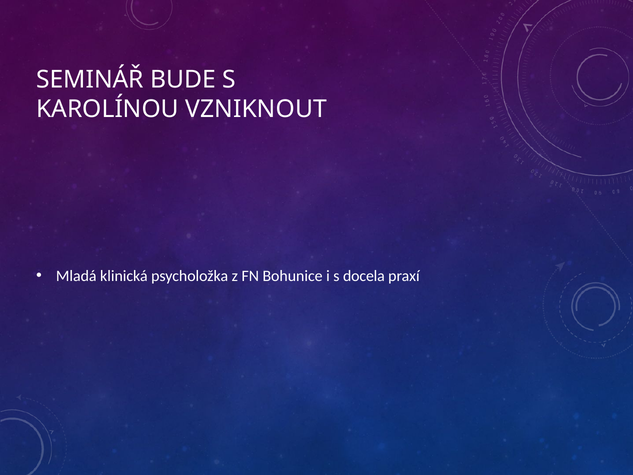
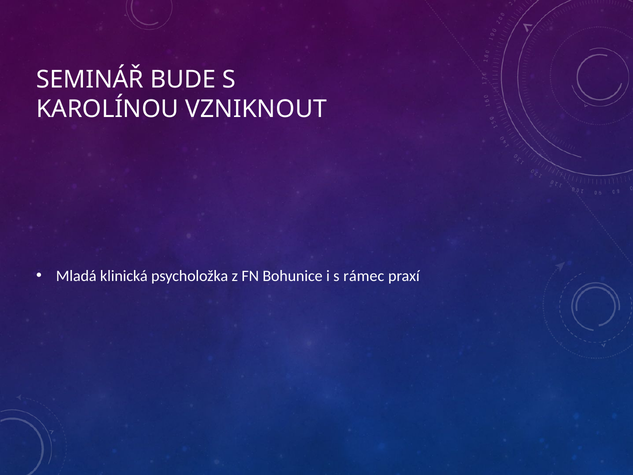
docela: docela -> rámec (364, 276)
